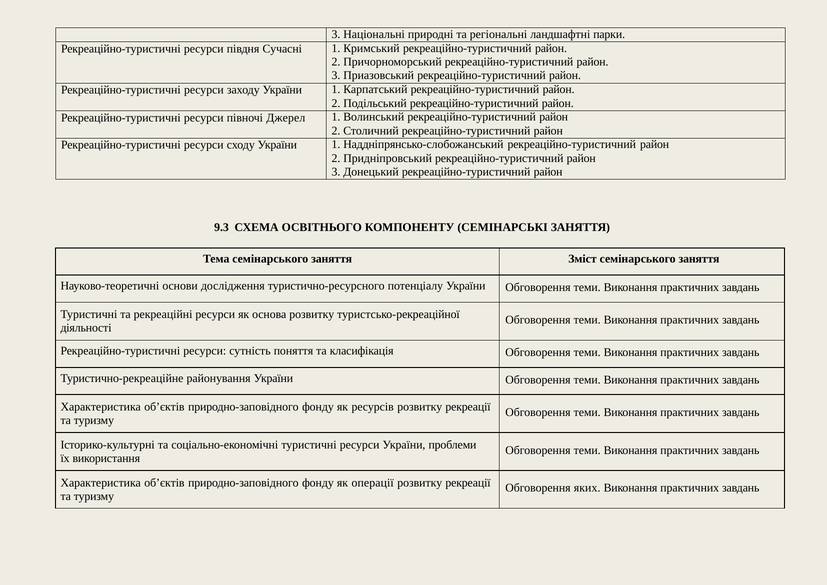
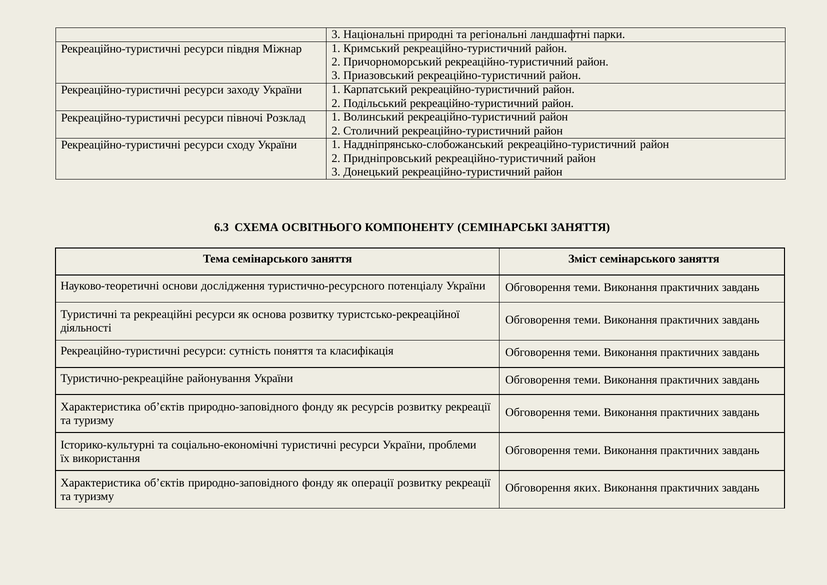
Сучасні: Сучасні -> Міжнар (282, 49)
Джерел: Джерел -> Розклад (286, 118)
9.3: 9.3 -> 6.3 (221, 228)
